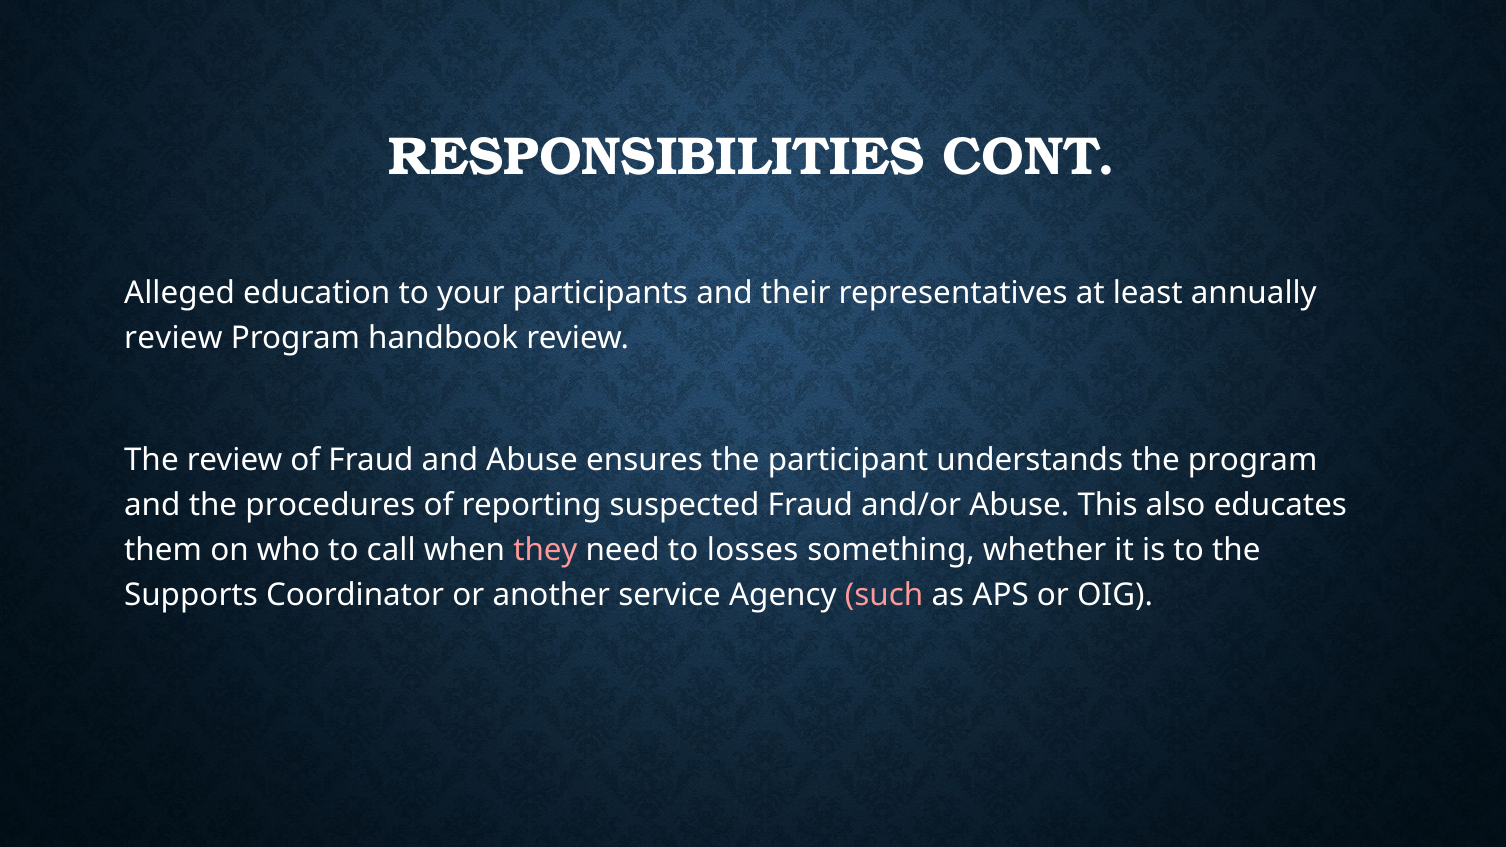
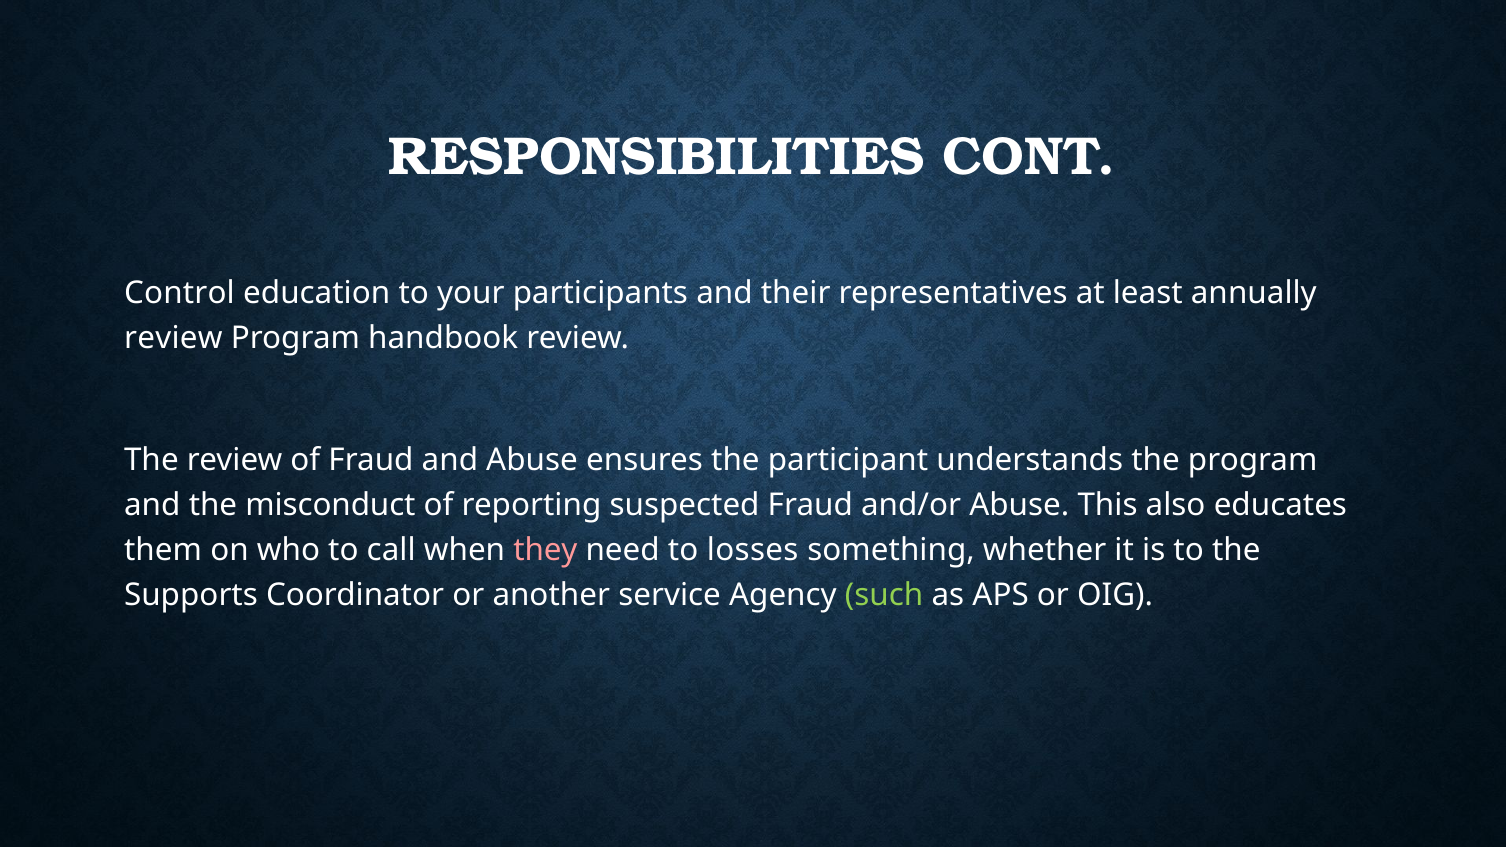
Alleged: Alleged -> Control (179, 293)
procedures: procedures -> misconduct (331, 505)
such colour: pink -> light green (884, 596)
